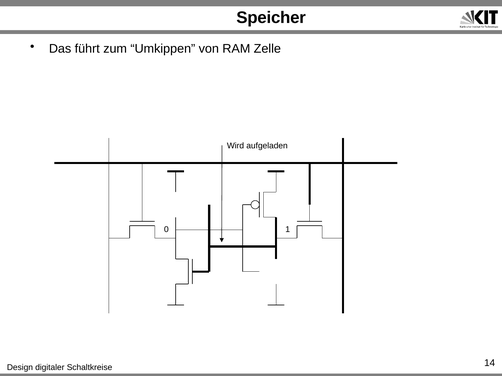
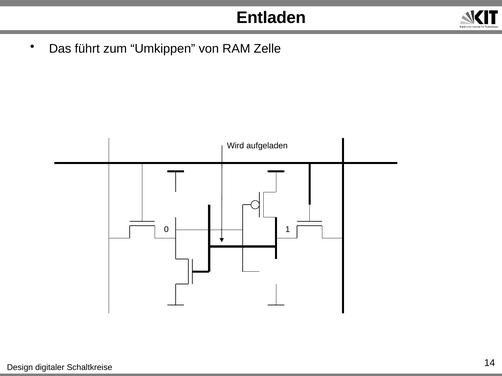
Speicher: Speicher -> Entladen (271, 18)
